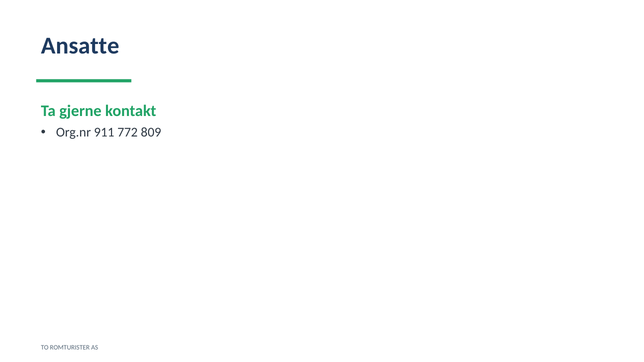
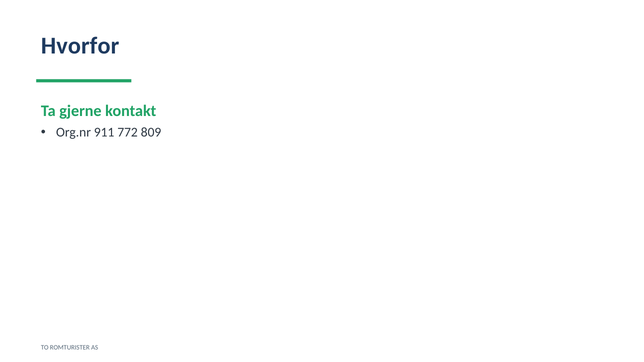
Ansatte: Ansatte -> Hvorfor (80, 46)
